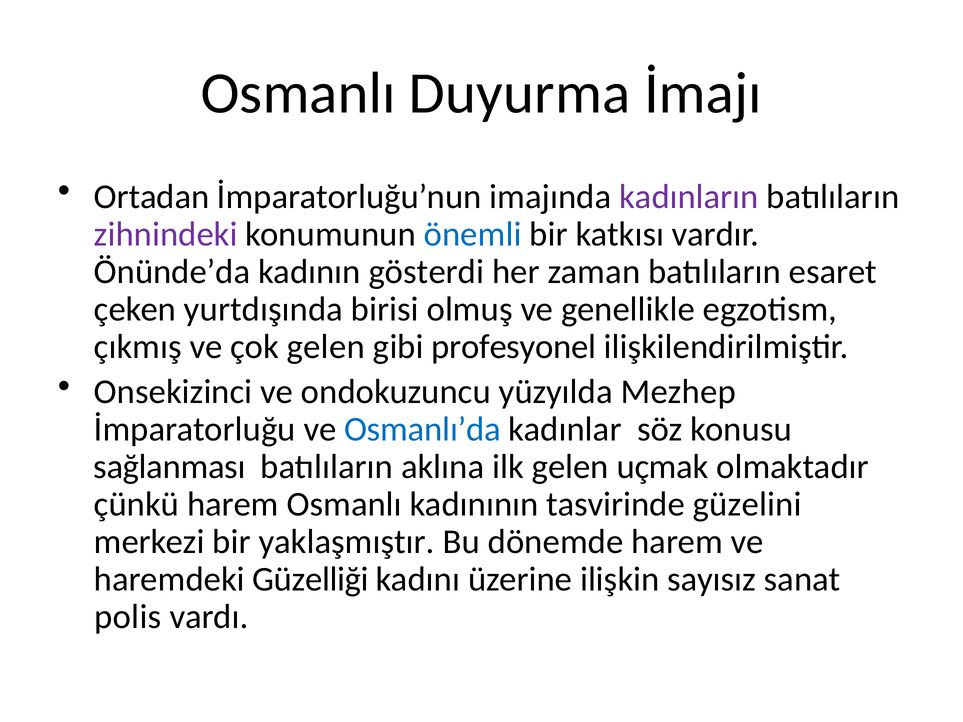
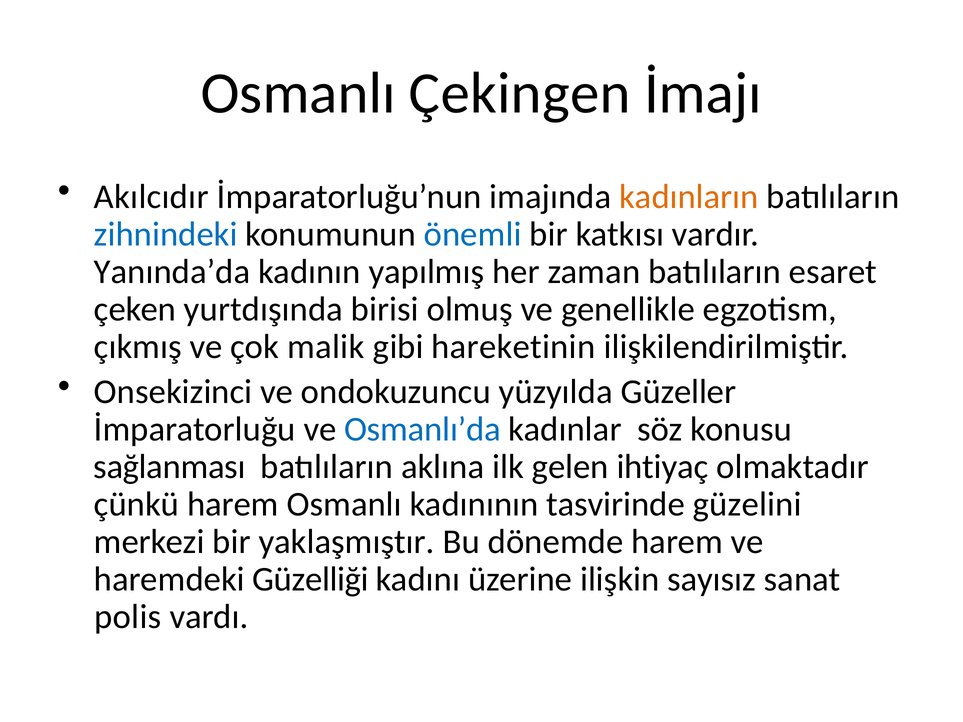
Duyurma: Duyurma -> Çekingen (520, 93)
Ortadan: Ortadan -> Akılcıdır (151, 197)
kadınların colour: purple -> orange (689, 197)
zihnindeki colour: purple -> blue (166, 234)
Önünde’da: Önünde’da -> Yanında’da (172, 272)
gösterdi: gösterdi -> yapılmış (426, 272)
çok gelen: gelen -> malik (326, 347)
profesyonel: profesyonel -> hareketinin (513, 347)
Mezhep: Mezhep -> Güzeller (678, 392)
uçmak: uçmak -> ihtiyaç (663, 467)
